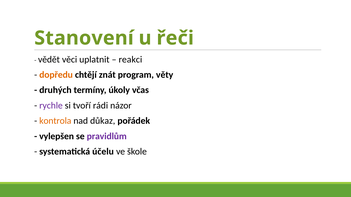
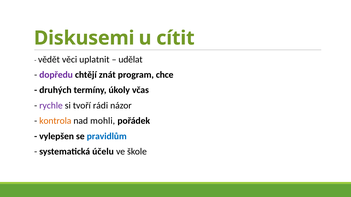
Stanovení: Stanovení -> Diskusemi (84, 38)
řeči: řeči -> cítit (175, 38)
reakci: reakci -> udělat (131, 60)
dopředu colour: orange -> purple (56, 75)
věty: věty -> chce (165, 75)
důkaz: důkaz -> mohli (103, 121)
pravidlům colour: purple -> blue (107, 136)
